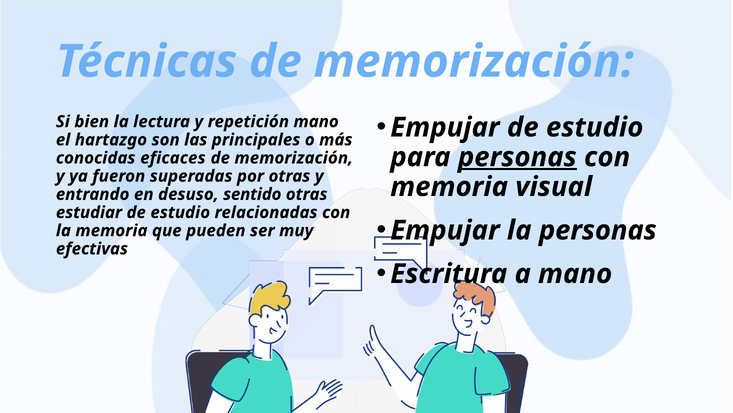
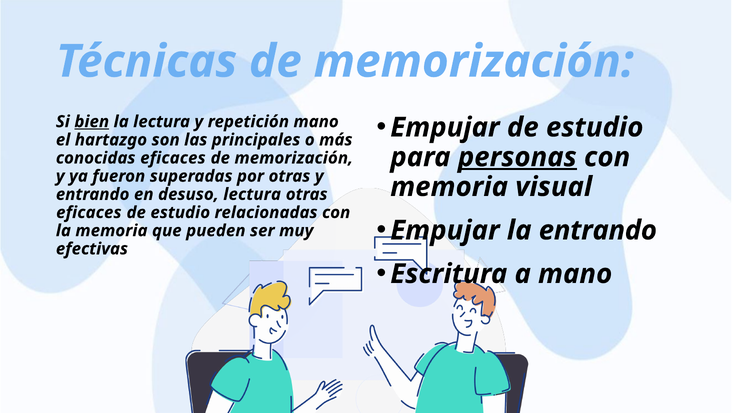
bien underline: none -> present (92, 121)
desuso sentido: sentido -> lectura (252, 194)
estudiar: estudiar -> eficaces (89, 212)
la personas: personas -> entrando (598, 230)
